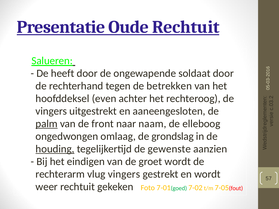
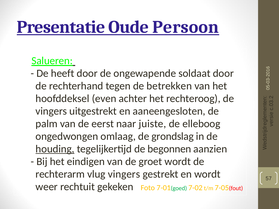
Oude Rechtuit: Rechtuit -> Persoon (186, 27)
palm underline: present -> none (47, 124)
front: front -> eerst (103, 124)
naam: naam -> juiste (152, 124)
gewenste: gewenste -> begonnen (169, 149)
